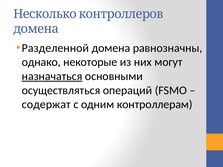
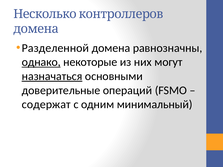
однако underline: none -> present (41, 62)
осуществляться: осуществляться -> доверительные (61, 90)
контроллерам: контроллерам -> минимальный (155, 105)
